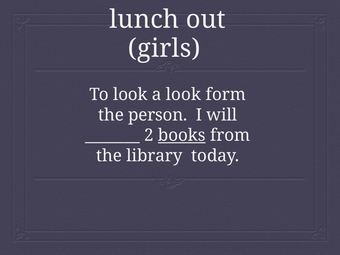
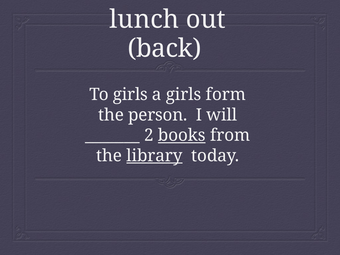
girls: girls -> back (164, 49)
To look: look -> girls (130, 95)
a look: look -> girls (184, 95)
library underline: none -> present (154, 156)
